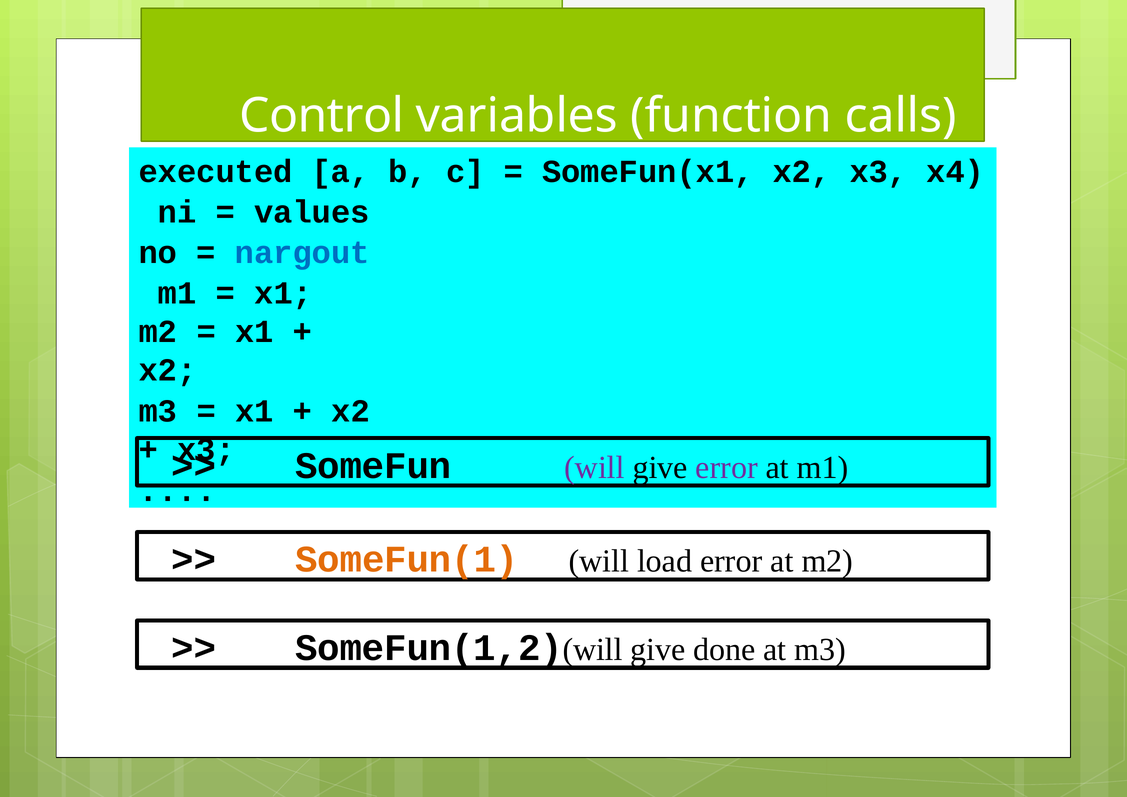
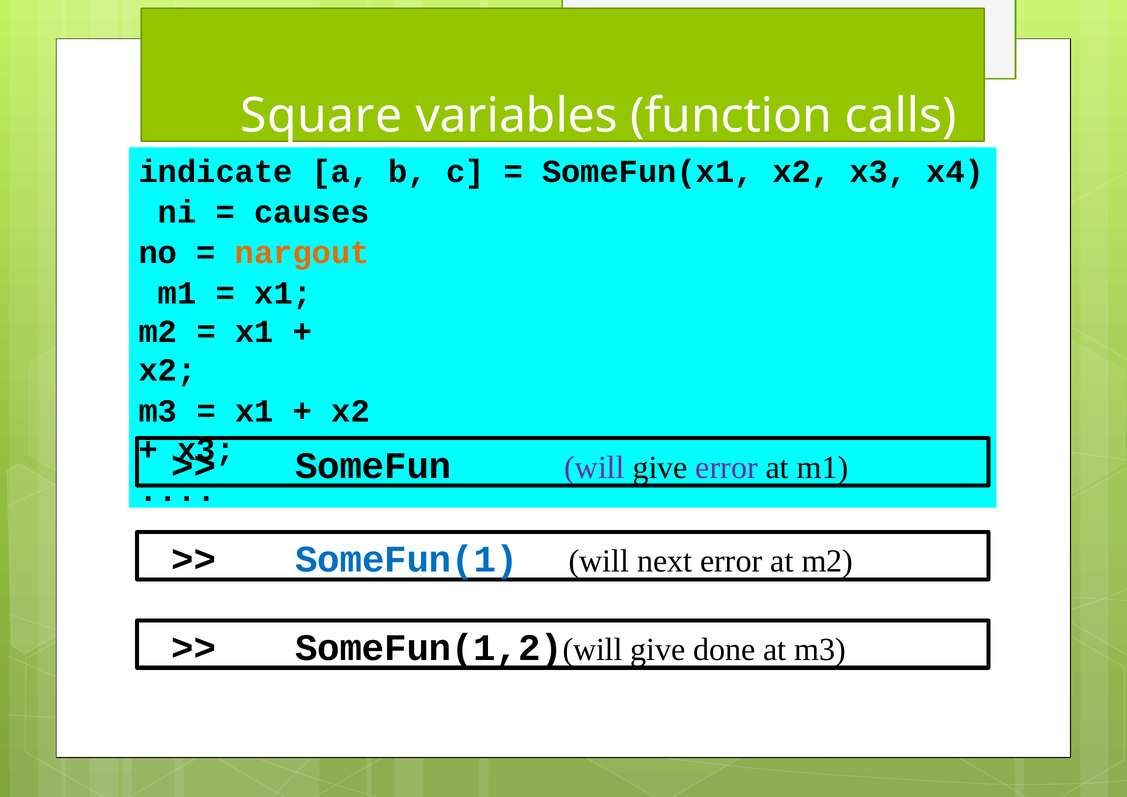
Control: Control -> Square (321, 116)
executed: executed -> indicate (216, 171)
values: values -> causes (312, 212)
nargout colour: blue -> orange (302, 252)
SomeFun(1 colour: orange -> blue (407, 559)
load: load -> next (665, 561)
